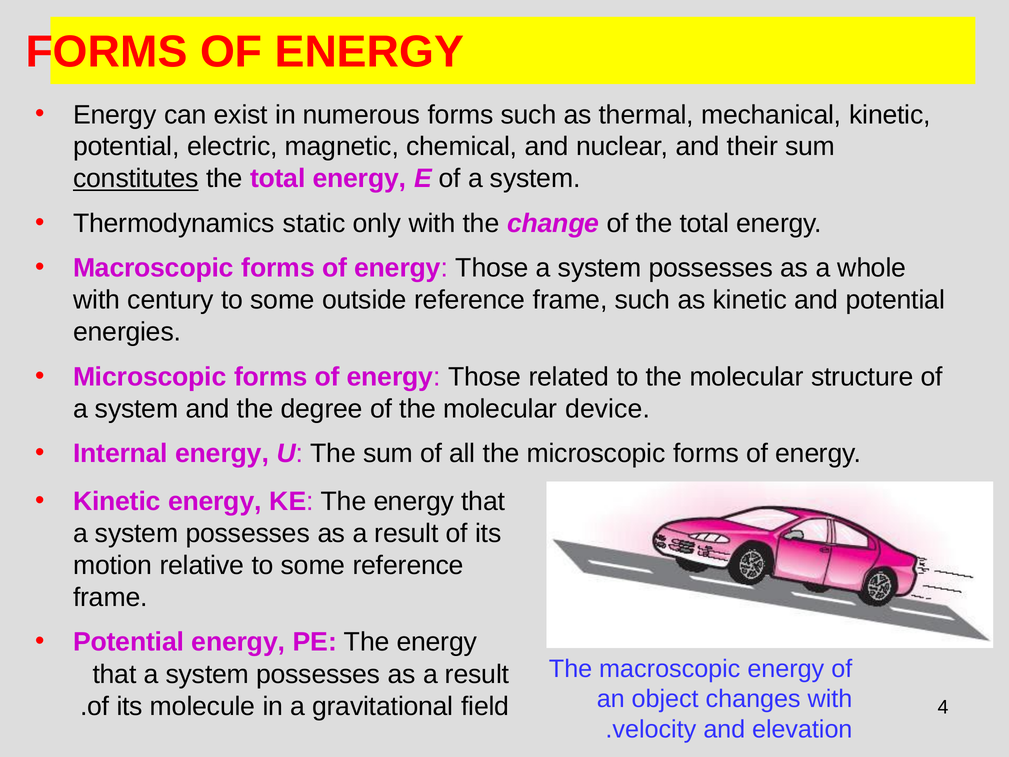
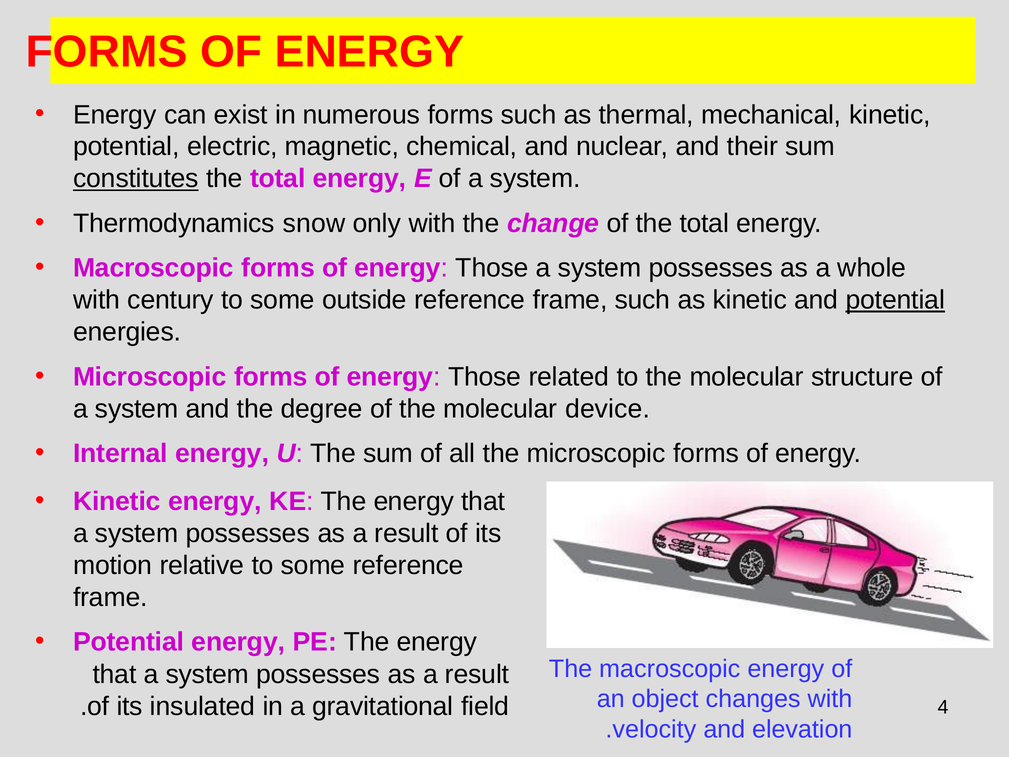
static: static -> snow (314, 223)
potential underline: none -> present (895, 300)
molecule: molecule -> insulated (203, 706)
